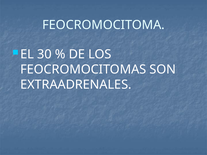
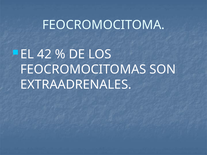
30: 30 -> 42 (44, 54)
